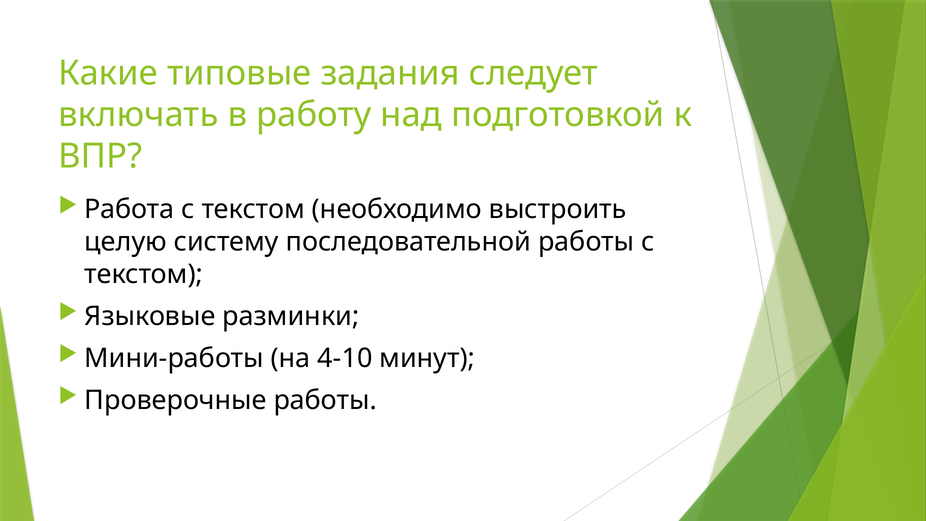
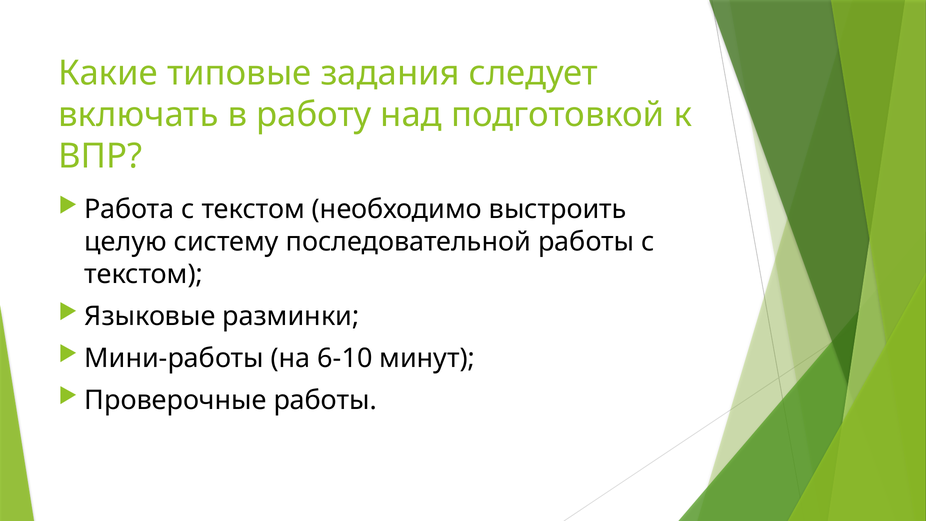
4-10: 4-10 -> 6-10 (345, 358)
